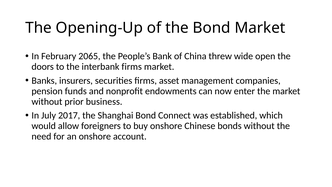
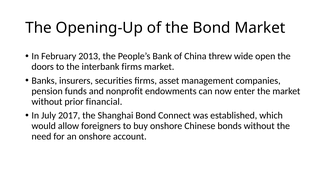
2065: 2065 -> 2013 (89, 56)
business: business -> financial (104, 101)
